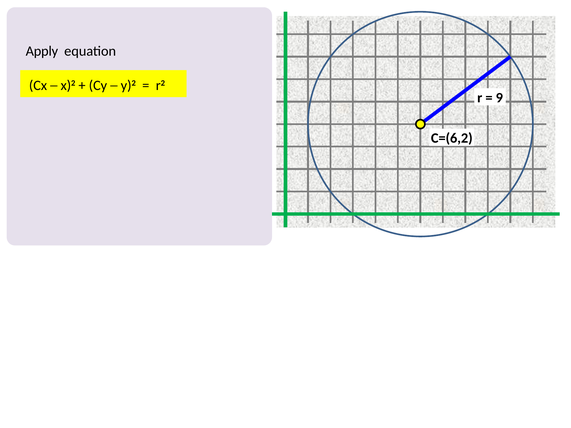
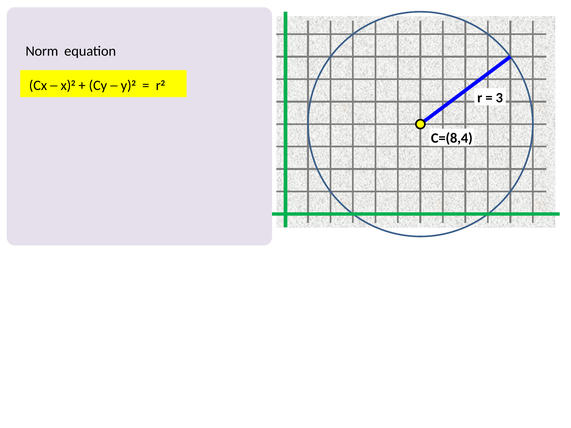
Apply: Apply -> Norm (42, 51)
9: 9 -> 3 (499, 98)
C=(6,2: C=(6,2 -> C=(8,4 (452, 138)
